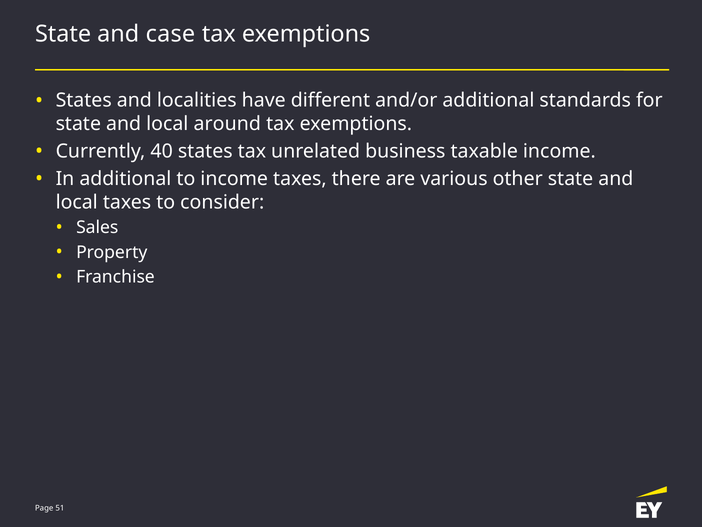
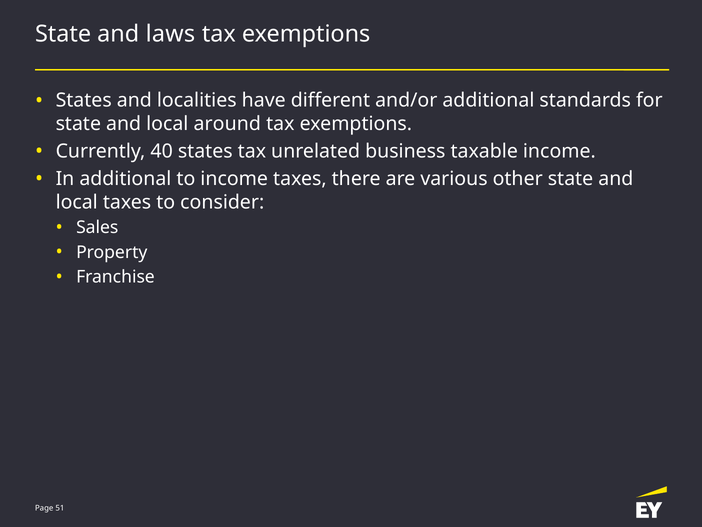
case: case -> laws (170, 34)
